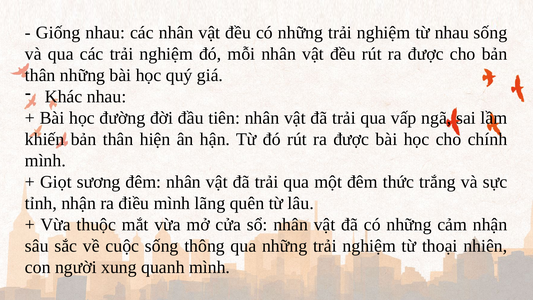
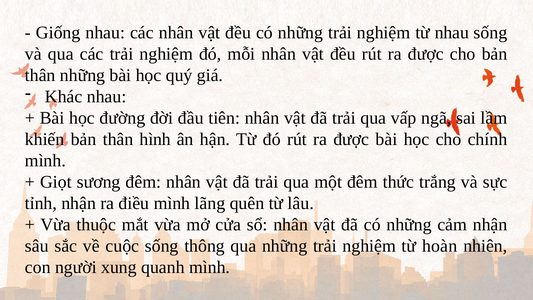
hiện: hiện -> hình (155, 139)
thoại: thoại -> hoàn (440, 246)
